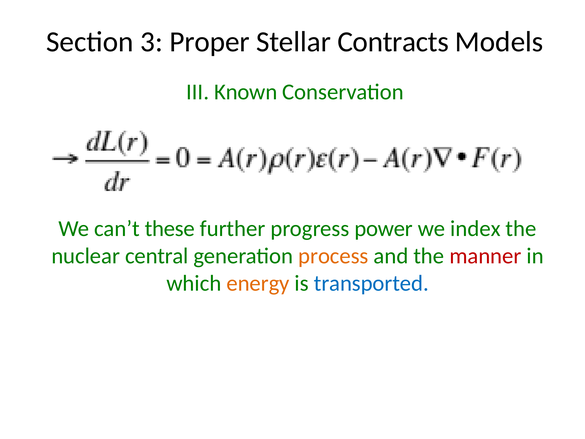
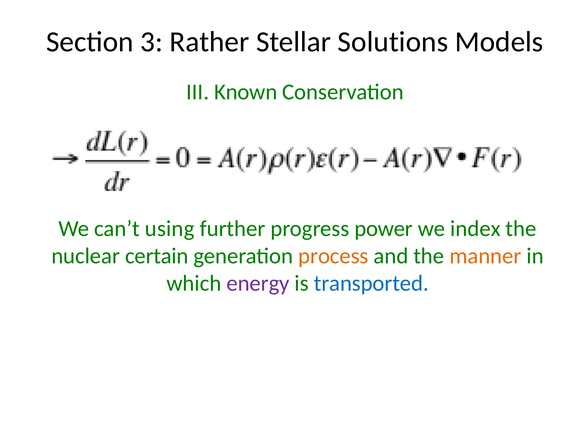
Proper: Proper -> Rather (209, 42)
Contracts: Contracts -> Solutions (393, 42)
these: these -> using (170, 229)
central: central -> certain (157, 256)
manner colour: red -> orange (485, 256)
energy colour: orange -> purple (258, 283)
